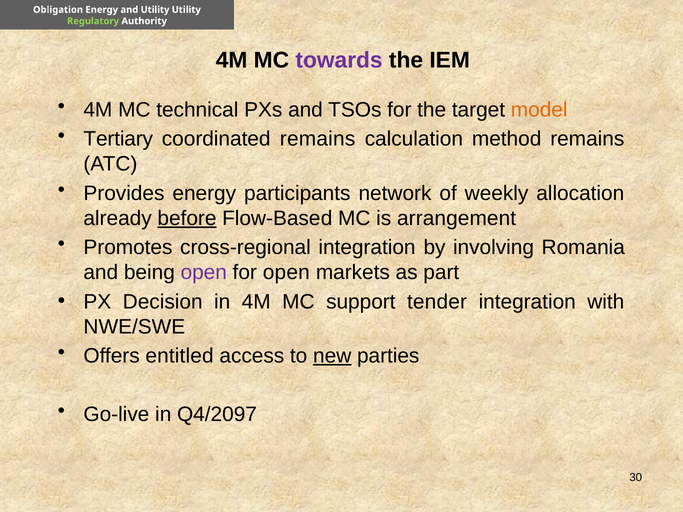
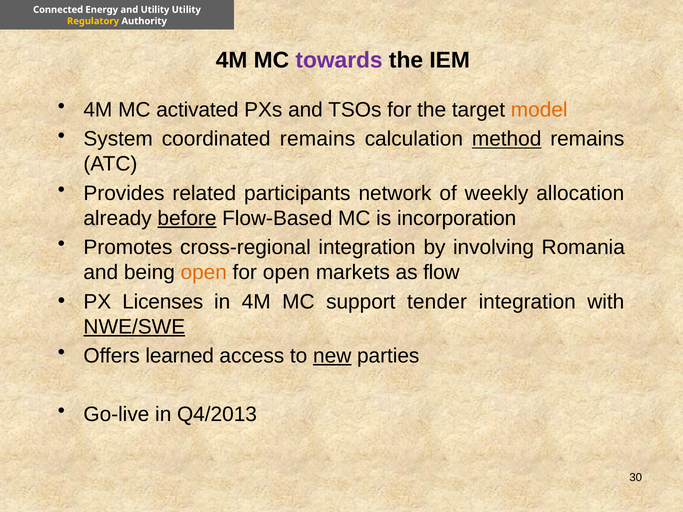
Obligation: Obligation -> Connected (58, 10)
Regulatory colour: light green -> yellow (93, 21)
technical: technical -> activated (197, 110)
Tertiary: Tertiary -> System (118, 139)
method underline: none -> present (507, 139)
Provides energy: energy -> related (204, 193)
arrangement: arrangement -> incorporation (457, 218)
open colour: purple -> orange (204, 273)
part: part -> flow (441, 273)
Decision: Decision -> Licenses (163, 302)
NWE/SWE underline: none -> present (134, 327)
entitled: entitled -> learned (180, 356)
Q4/2097: Q4/2097 -> Q4/2013 (217, 414)
